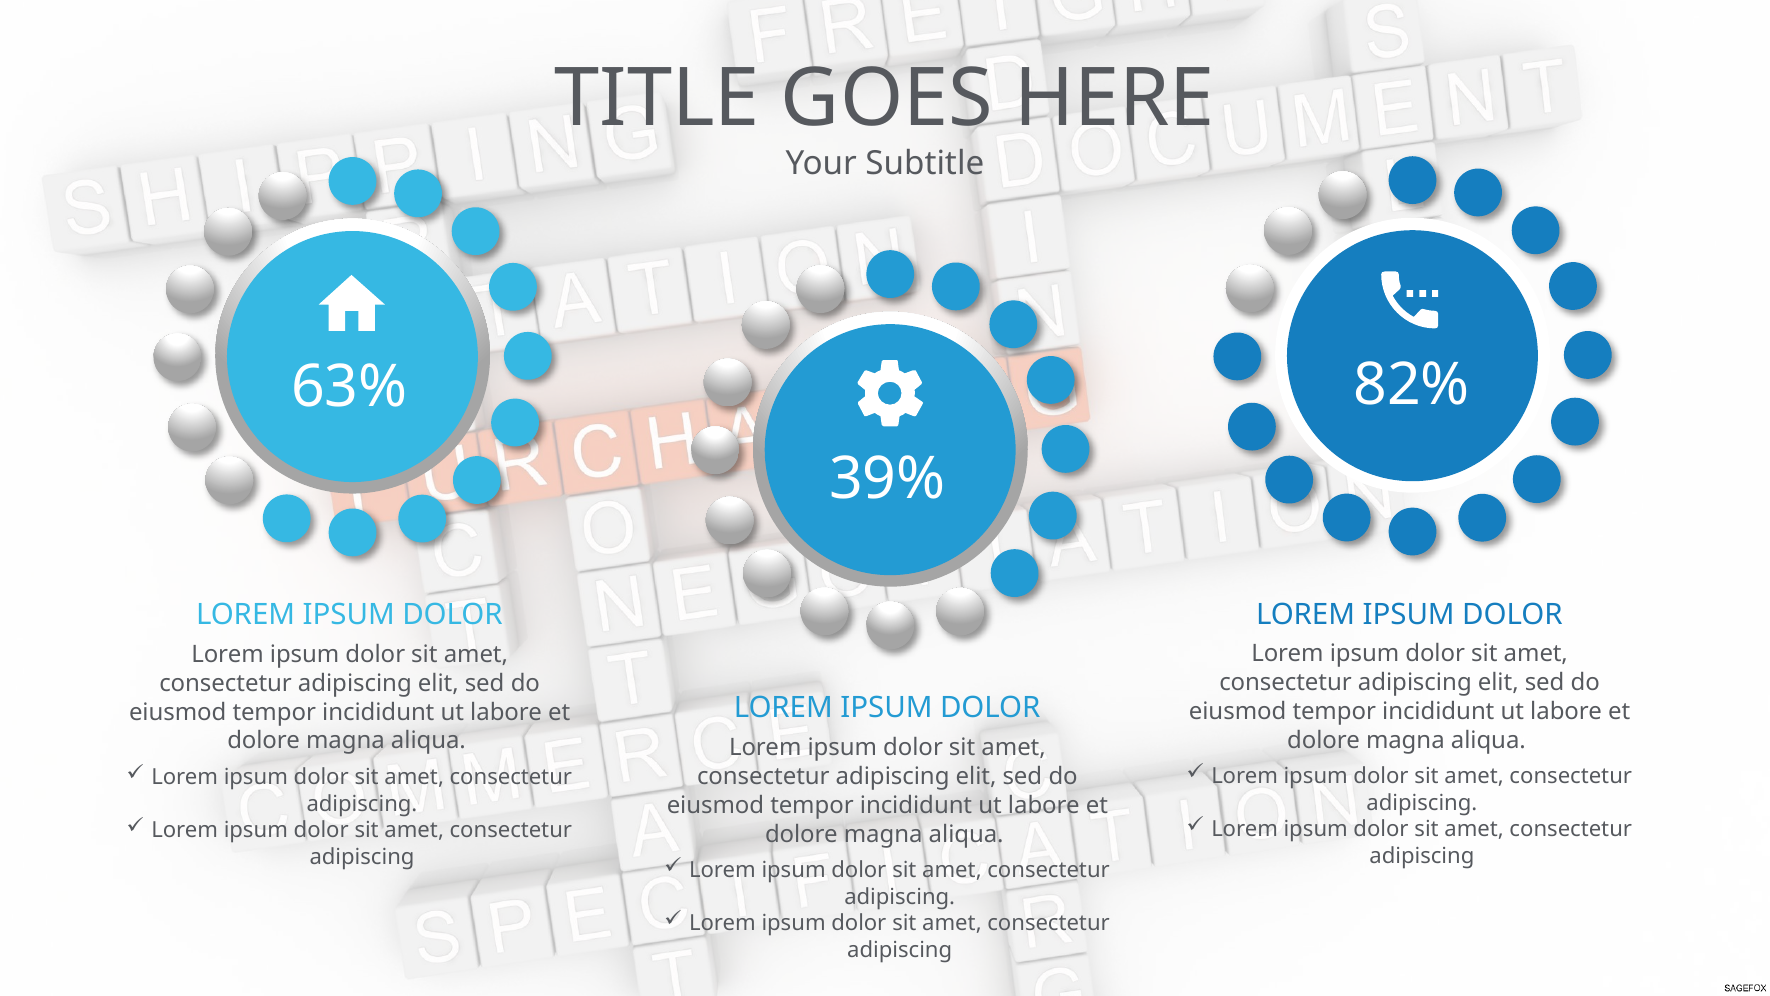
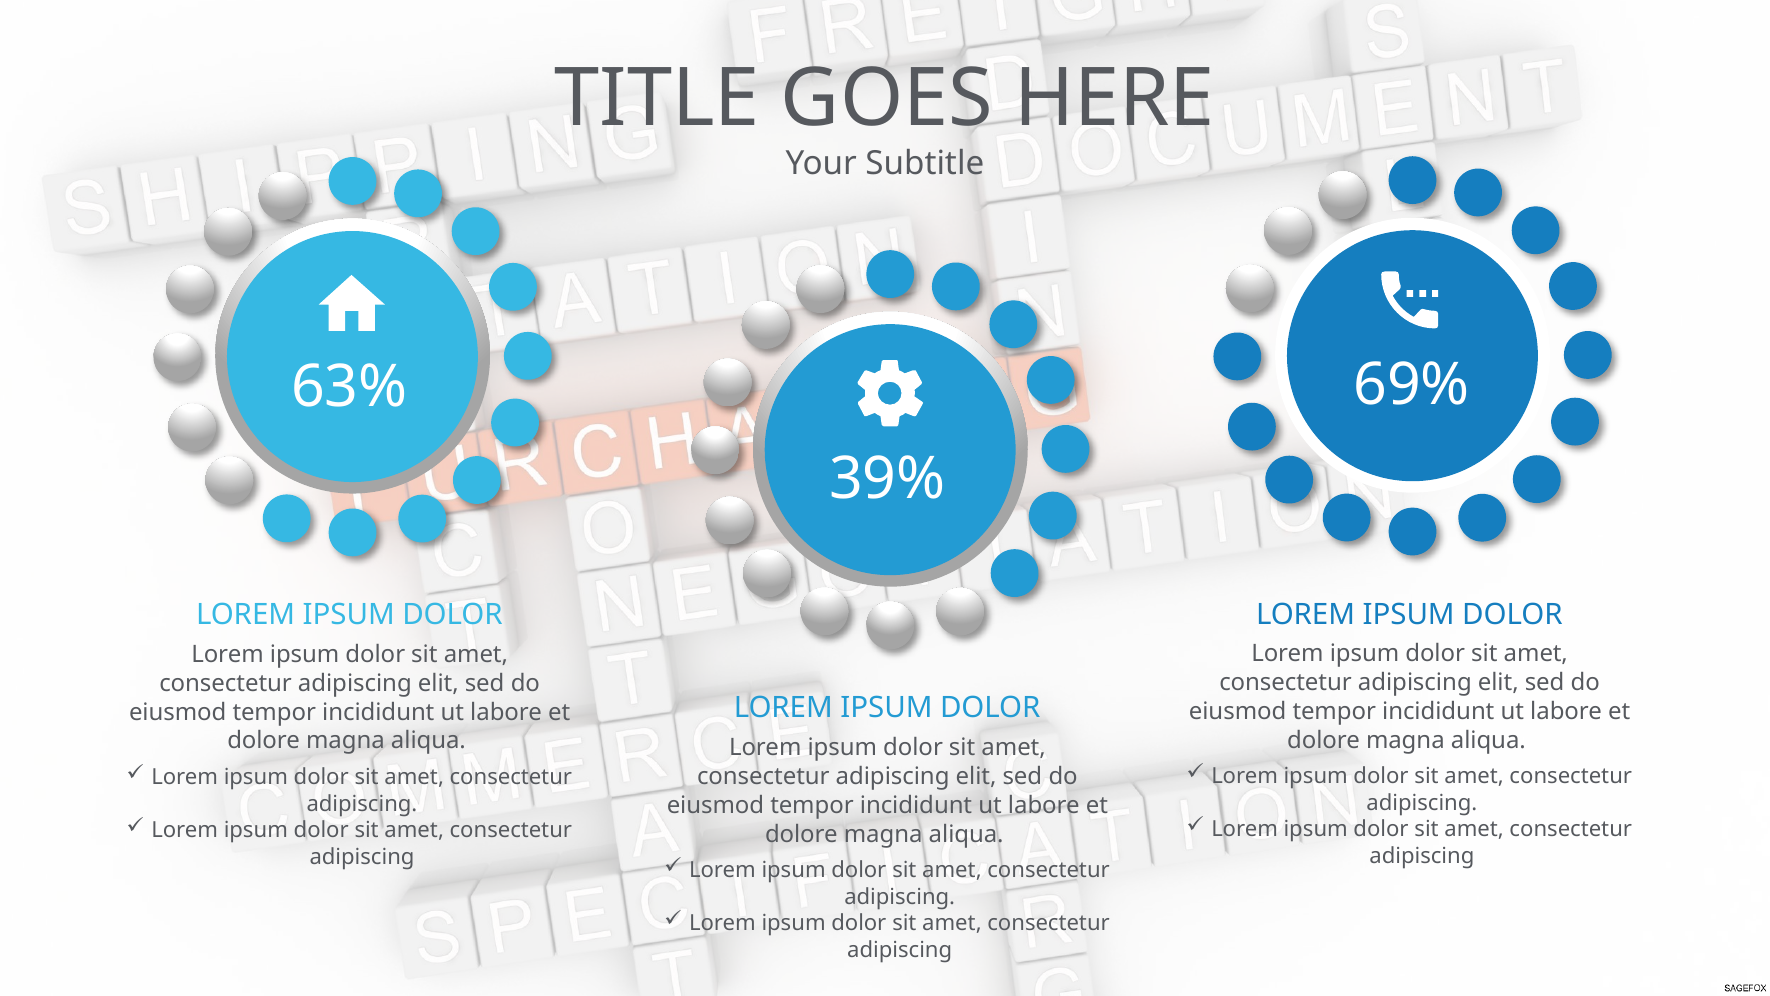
82%: 82% -> 69% (1412, 385)
